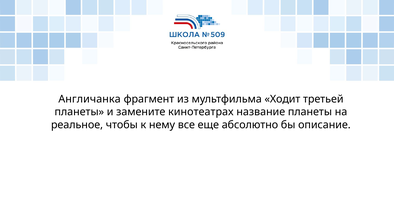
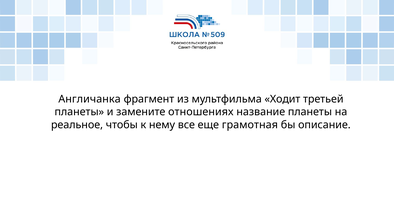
кинотеатрах: кинотеатрах -> отношениях (201, 112)
абсолютно: абсолютно -> грамотная (250, 125)
